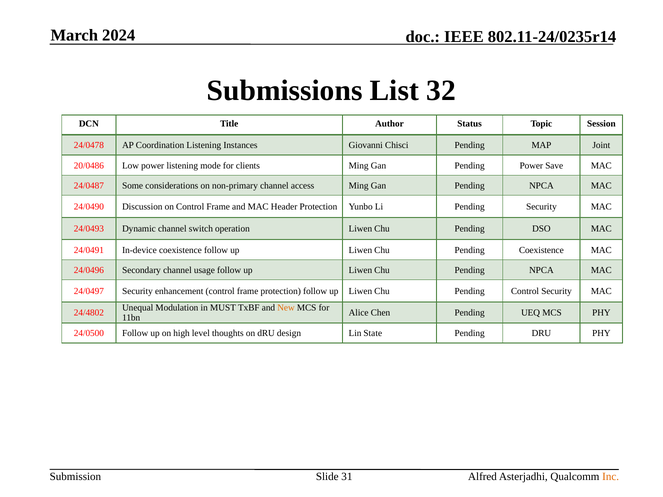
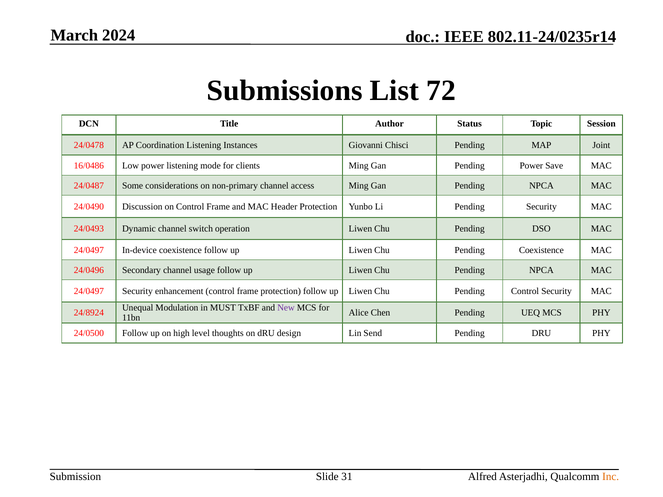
32: 32 -> 72 (441, 90)
20/0486: 20/0486 -> 16/0486 (89, 166)
24/0491: 24/0491 -> 24/0497 (89, 250)
New colour: orange -> purple (286, 308)
24/4802: 24/4802 -> 24/8924 (89, 313)
State: State -> Send (373, 334)
